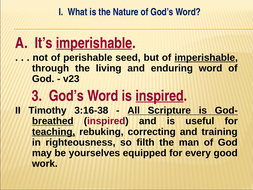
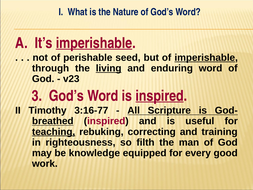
living underline: none -> present (109, 68)
3:16-38: 3:16-38 -> 3:16-77 (91, 110)
yourselves: yourselves -> knowledge (94, 153)
